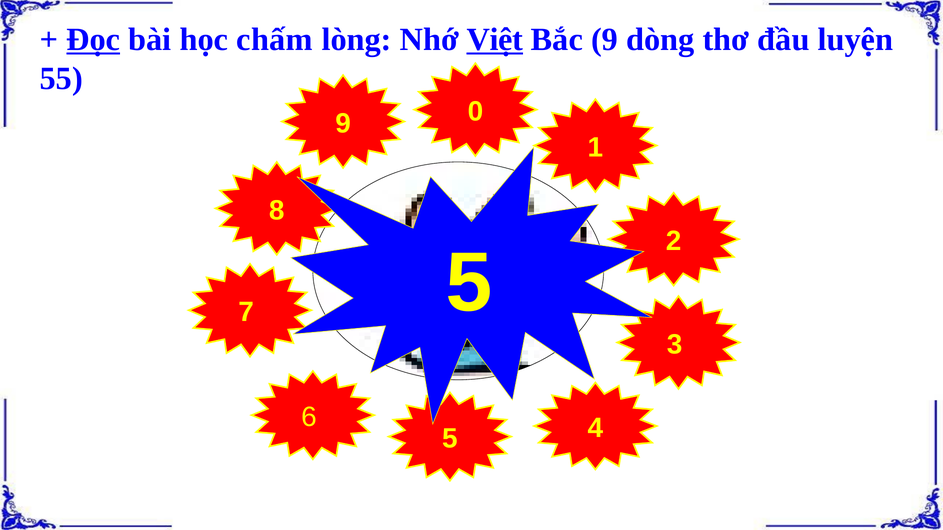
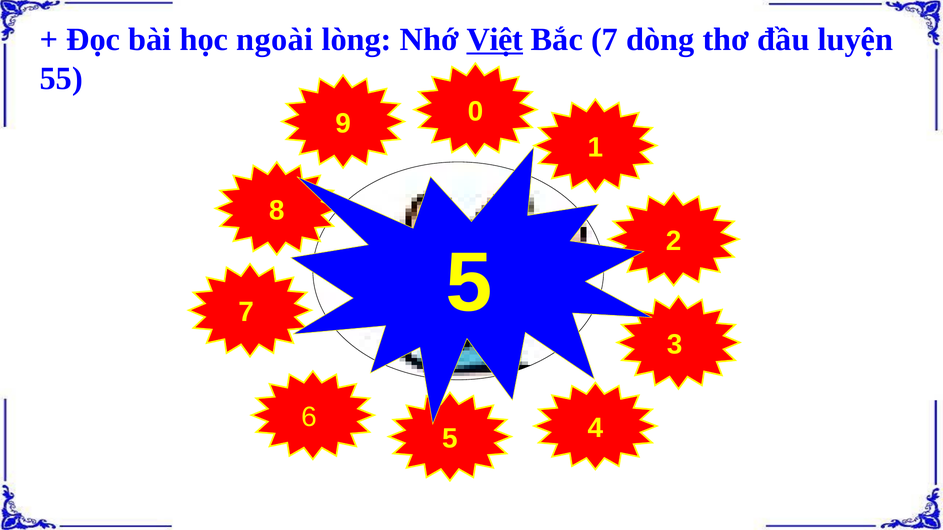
Đọc underline: present -> none (93, 40)
chấm: chấm -> ngoài (275, 40)
Bắc 9: 9 -> 7 (605, 40)
